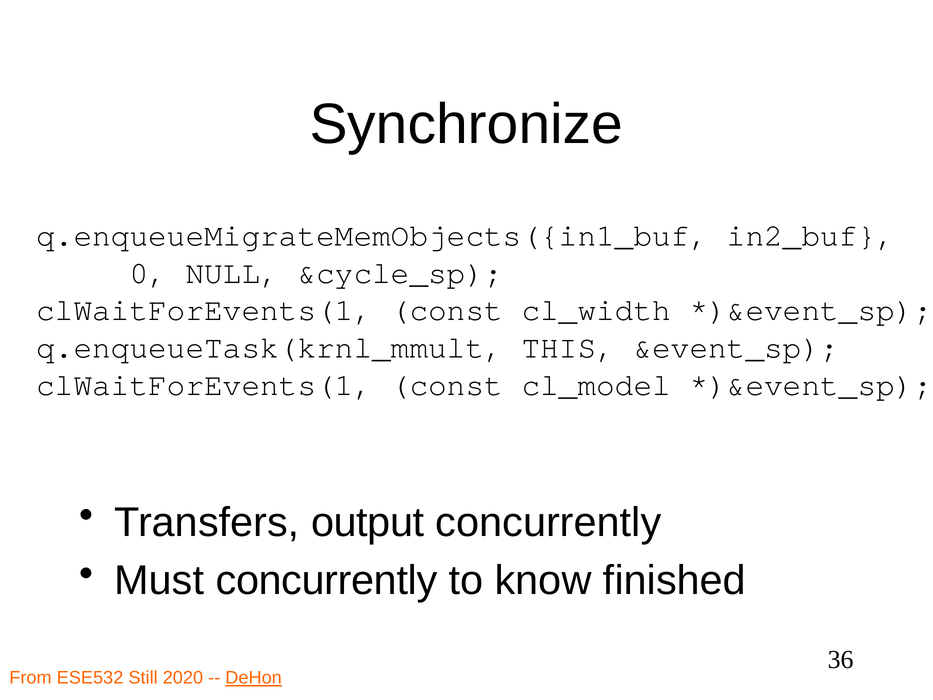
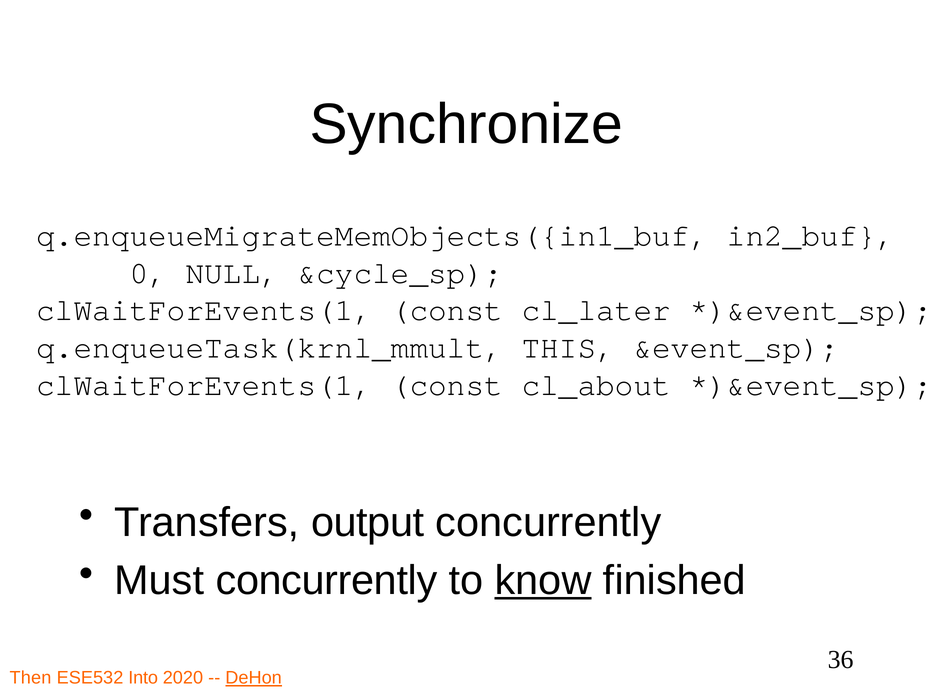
cl_width: cl_width -> cl_later (596, 310)
cl_model: cl_model -> cl_about (596, 385)
know underline: none -> present (543, 580)
From: From -> Then (30, 678)
Still: Still -> Into (143, 678)
